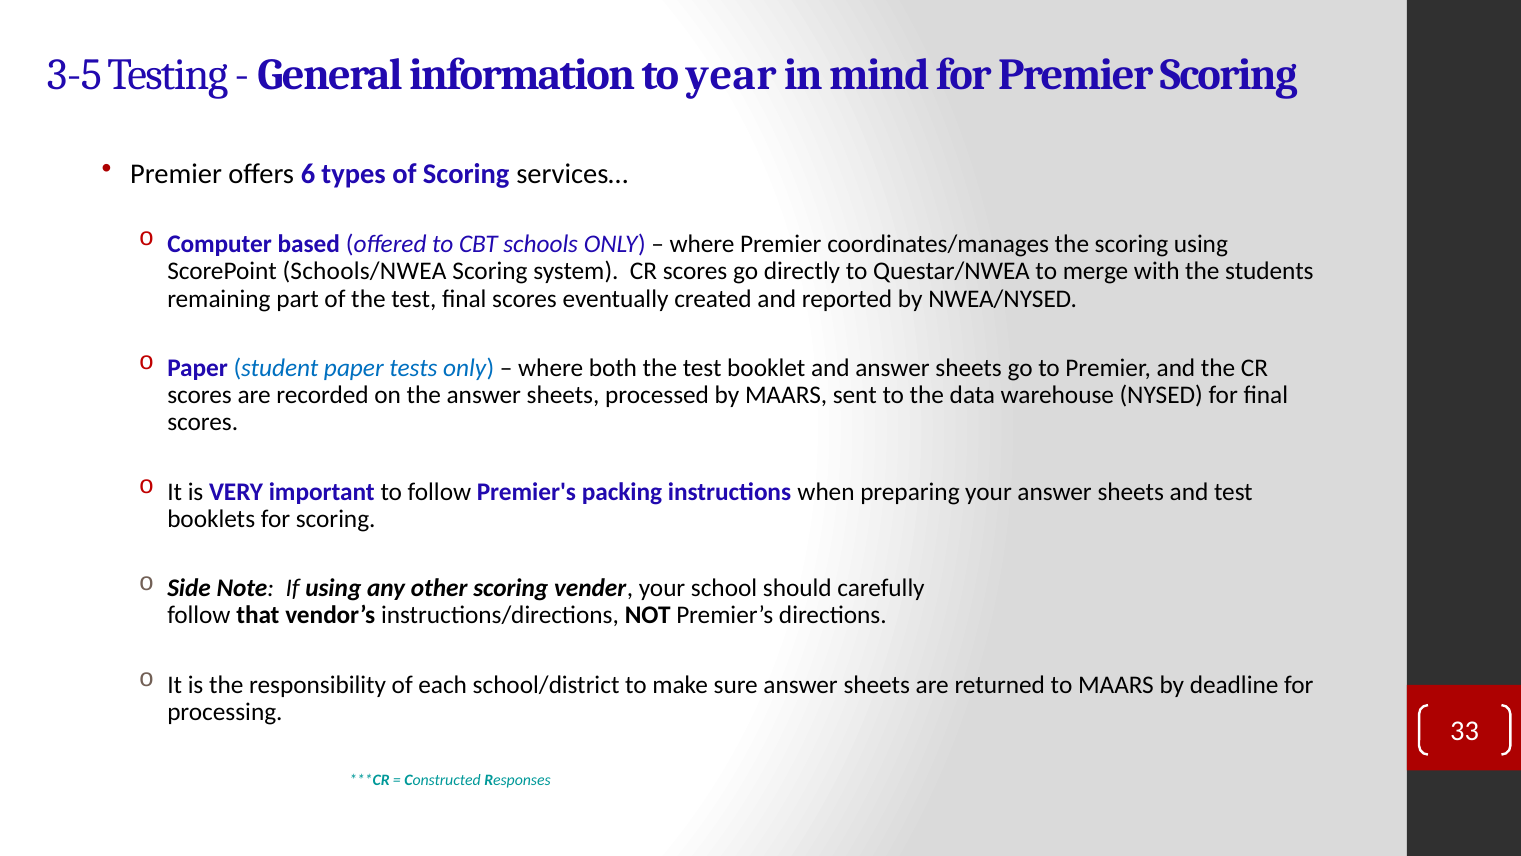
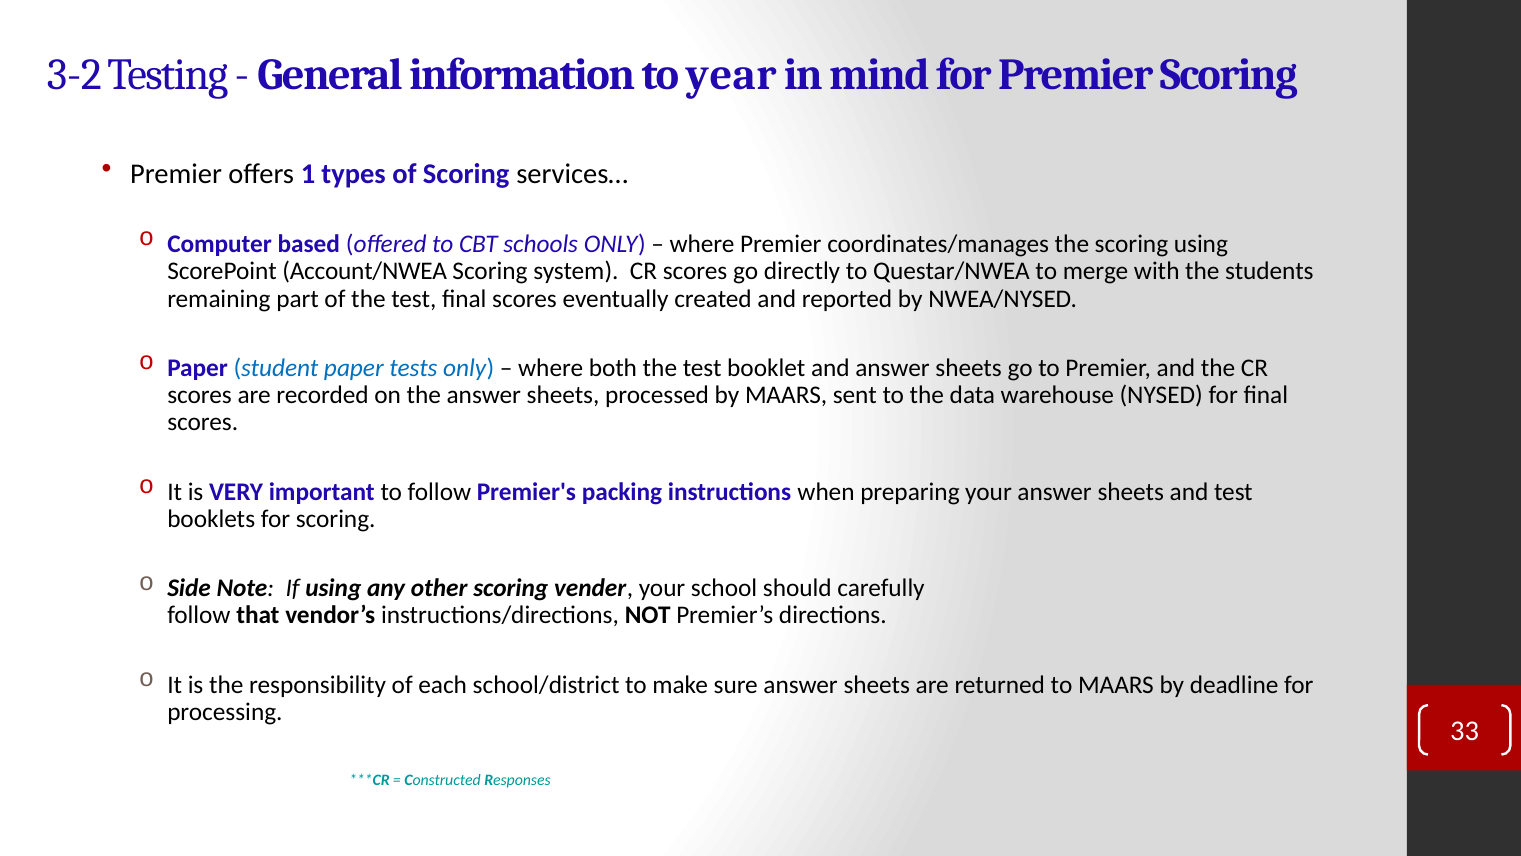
3-5: 3-5 -> 3-2 (74, 74)
6: 6 -> 1 (308, 174)
Schools/NWEA: Schools/NWEA -> Account/NWEA (365, 271)
